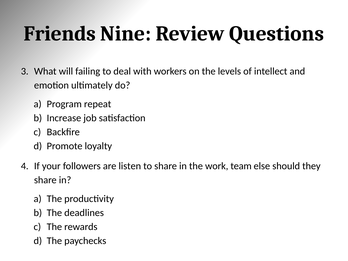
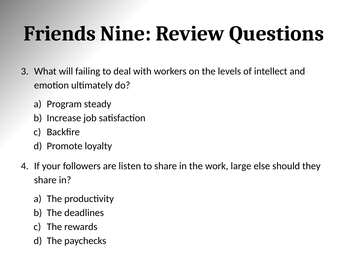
repeat: repeat -> steady (98, 104)
team: team -> large (241, 166)
